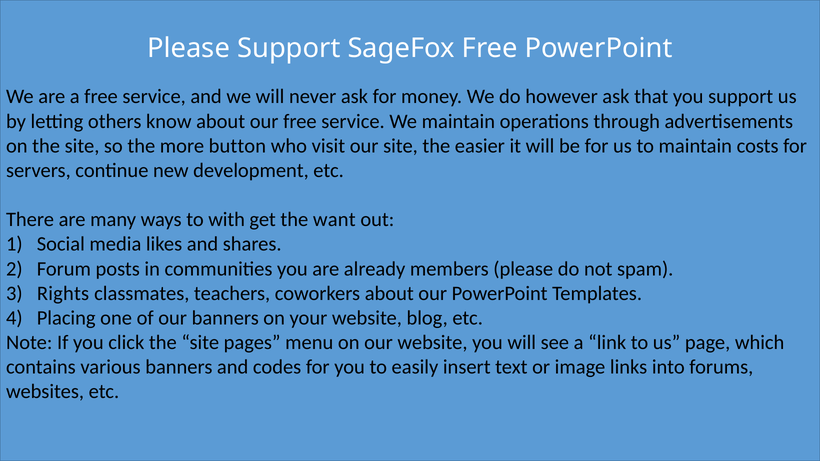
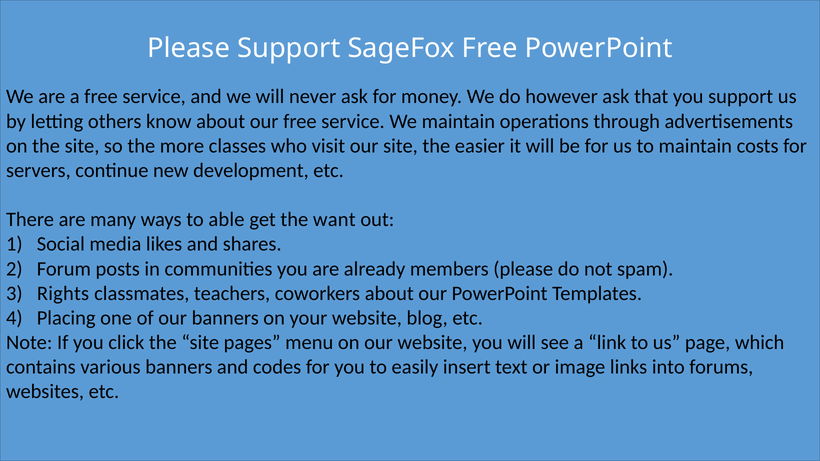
button: button -> classes (237, 146)
with: with -> able (226, 220)
